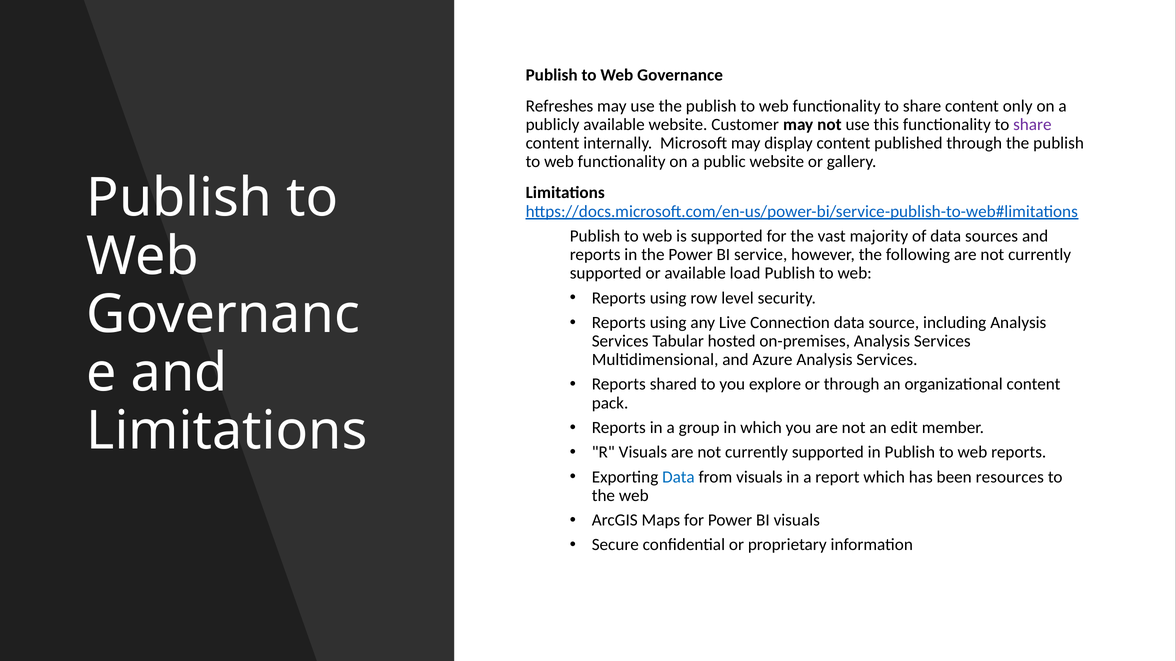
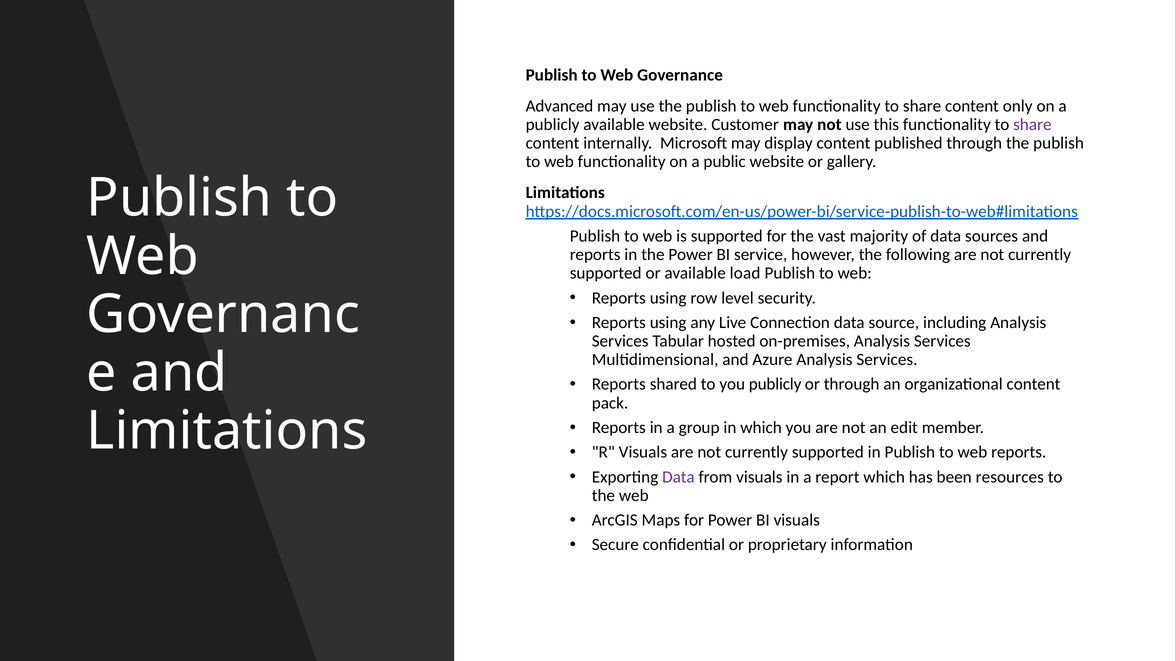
Refreshes: Refreshes -> Advanced (559, 106)
you explore: explore -> publicly (775, 385)
Data colour: blue -> purple (678, 477)
